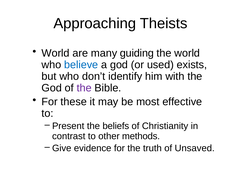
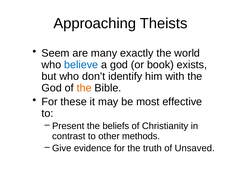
World: World -> Seem (56, 53)
guiding: guiding -> exactly (137, 53)
used: used -> book (160, 65)
the colour: purple -> orange (84, 88)
